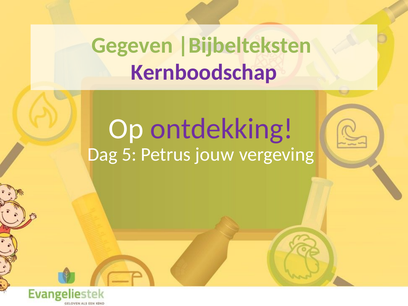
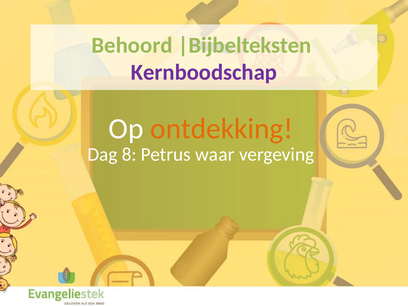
Gegeven: Gegeven -> Behoord (132, 45)
ontdekking colour: purple -> orange (222, 129)
5: 5 -> 8 (129, 155)
jouw: jouw -> waar (215, 155)
